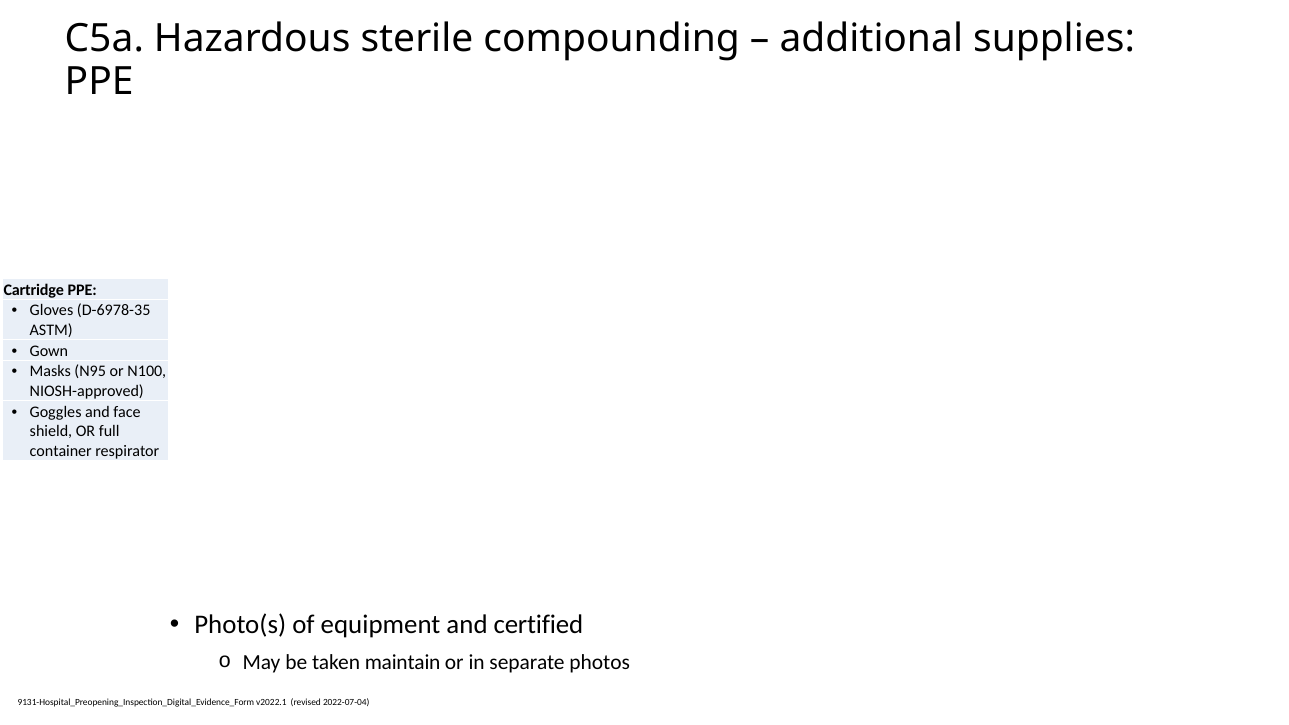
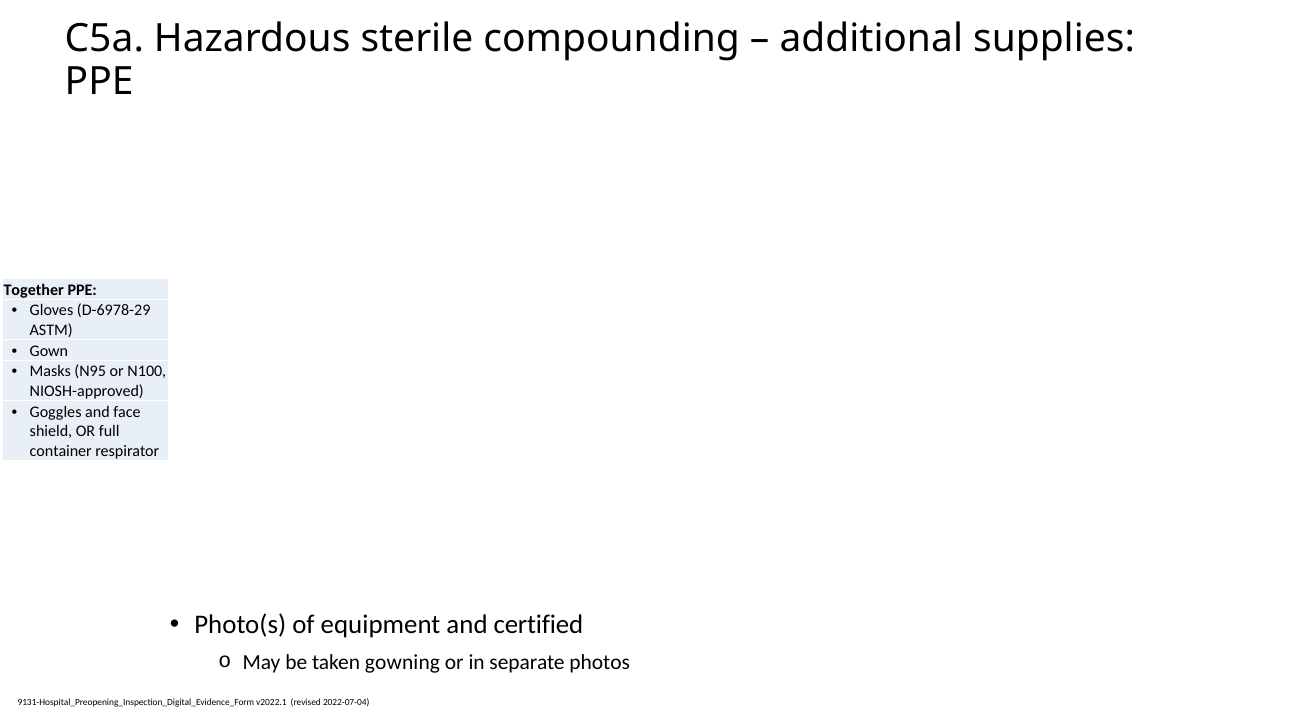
Cartridge: Cartridge -> Together (34, 290)
D-6978-35: D-6978-35 -> D-6978-29 (114, 310)
maintain: maintain -> gowning (402, 663)
